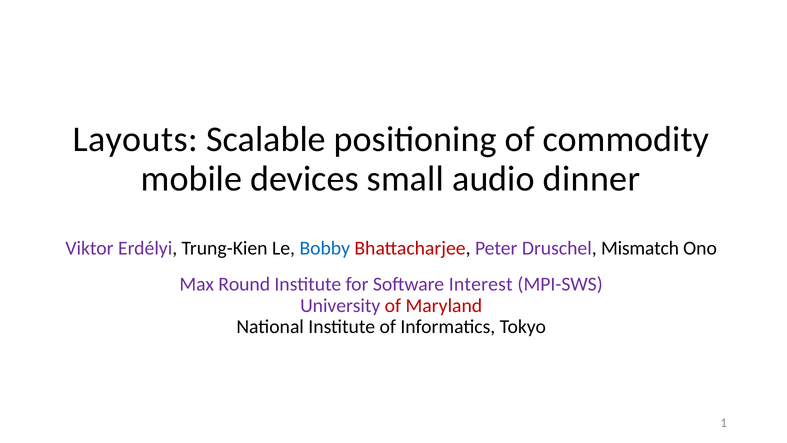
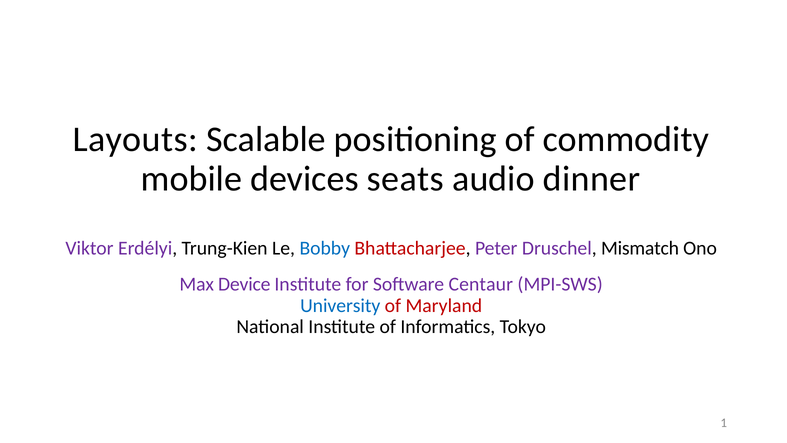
small: small -> seats (405, 178)
Round: Round -> Device (244, 284)
Interest: Interest -> Centaur (481, 284)
University colour: purple -> blue (340, 306)
